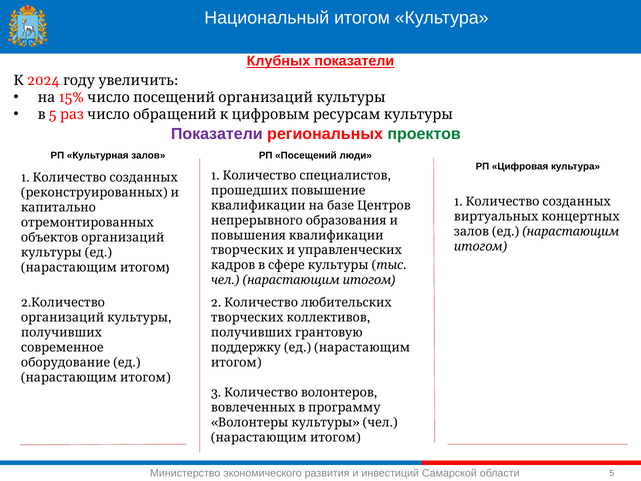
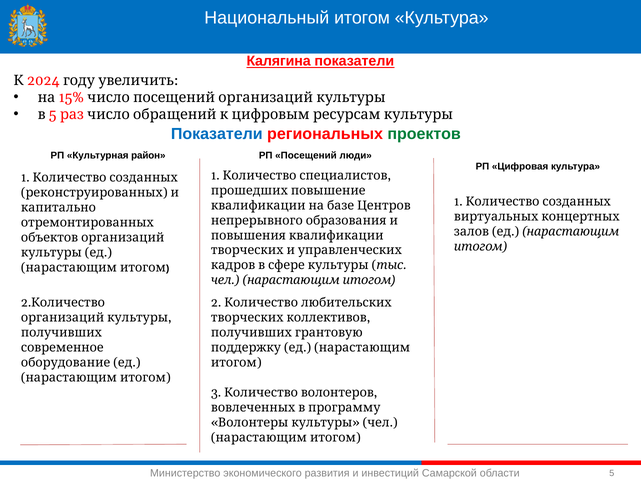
Клубных: Клубных -> Калягина (279, 61)
Показатели colour: purple -> blue (217, 134)
Культурная залов: залов -> район (148, 155)
